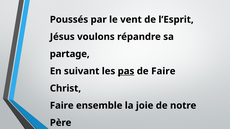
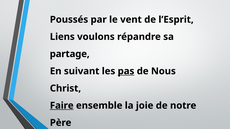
Jésus: Jésus -> Liens (62, 37)
de Faire: Faire -> Nous (163, 71)
Faire underline: none -> present (62, 106)
